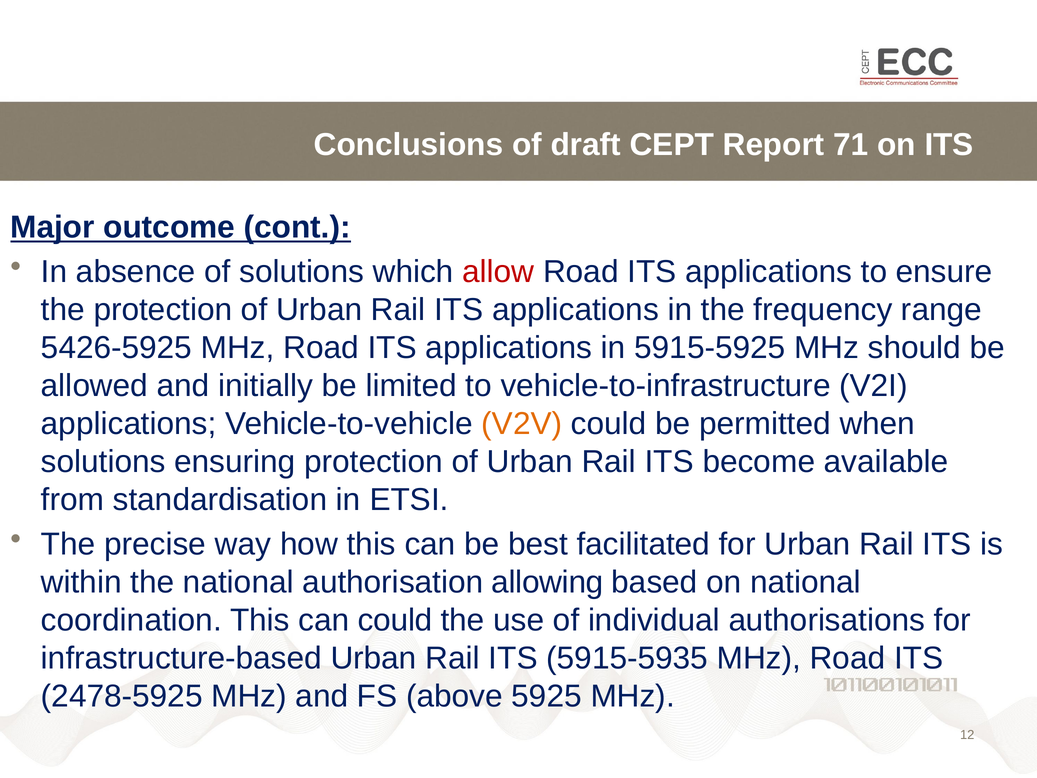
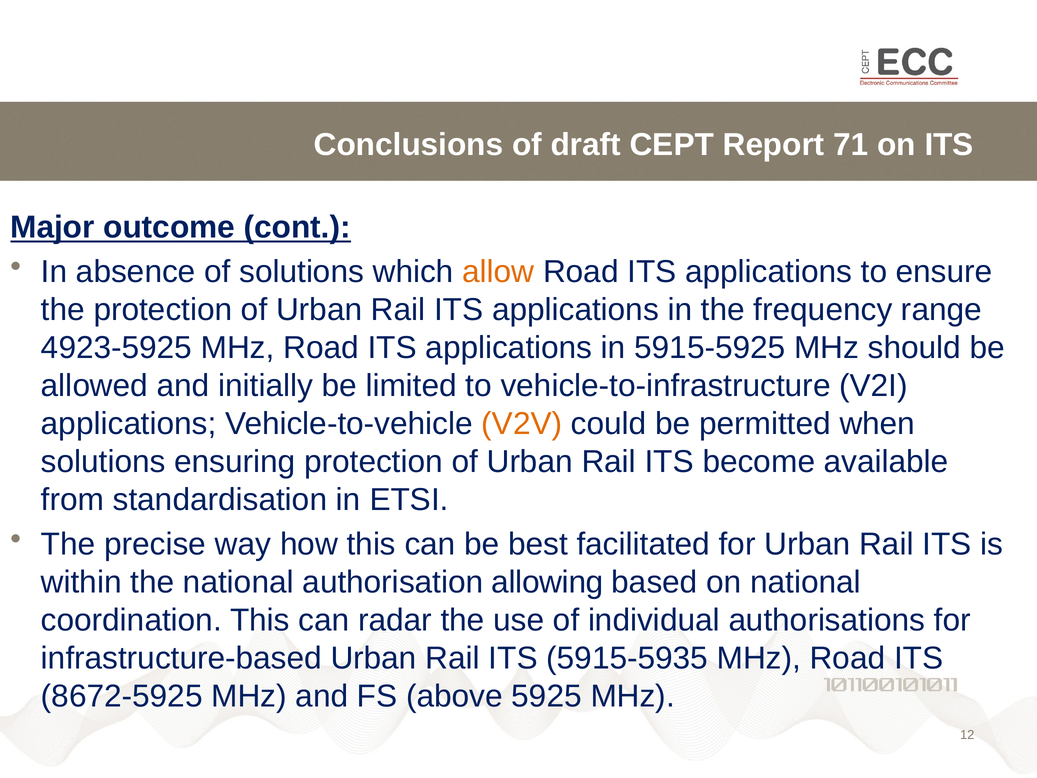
allow colour: red -> orange (498, 272)
5426-5925: 5426-5925 -> 4923-5925 (117, 348)
can could: could -> radar (395, 620)
2478-5925: 2478-5925 -> 8672-5925 (122, 696)
